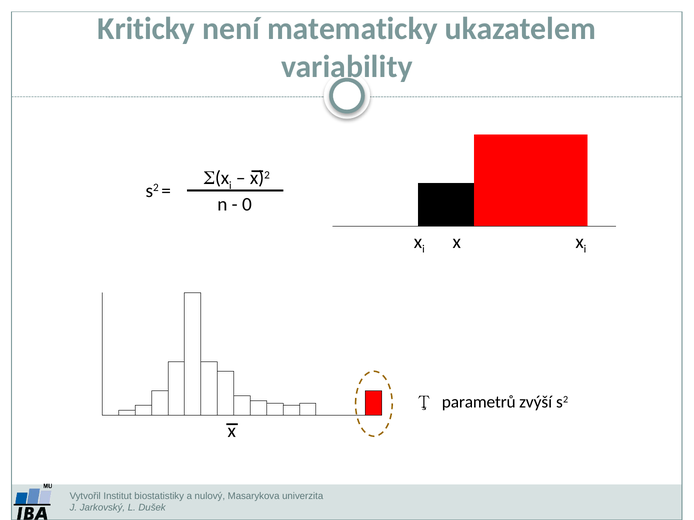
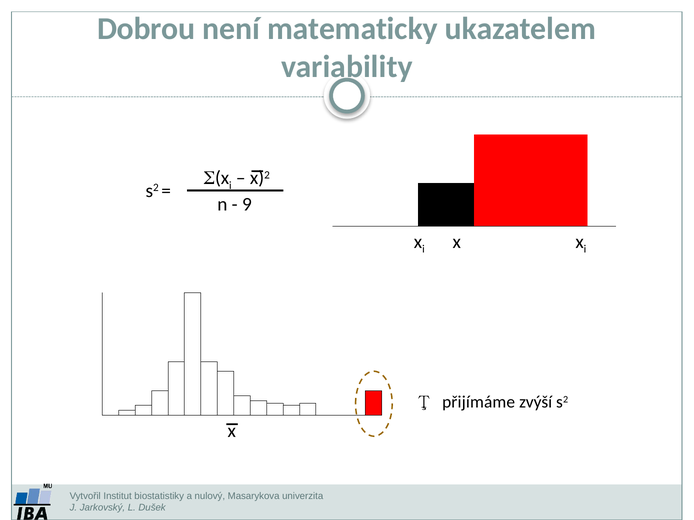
Kriticky: Kriticky -> Dobrou (146, 29)
0: 0 -> 9 (247, 205)
parametrů: parametrů -> přijímáme (479, 403)
